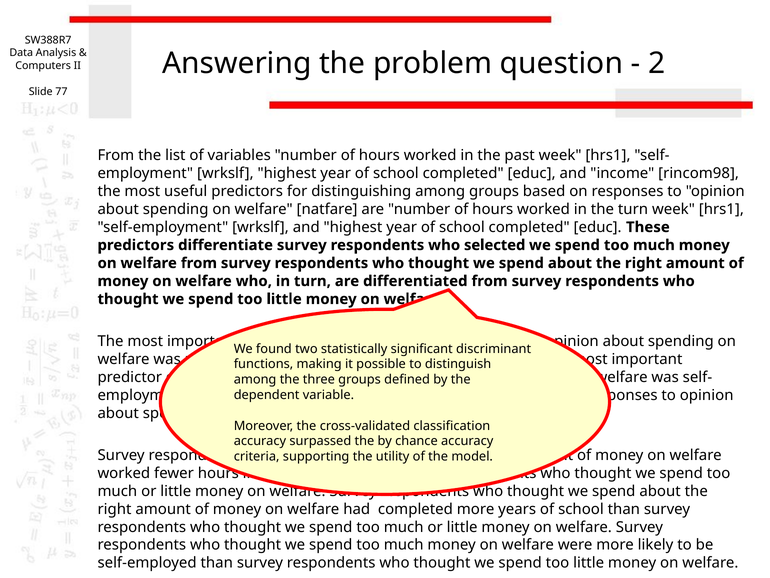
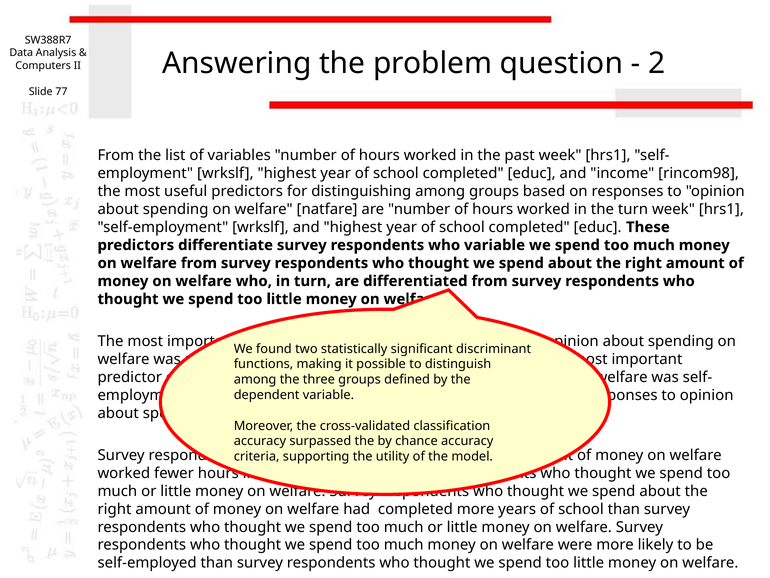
who selected: selected -> variable (495, 245)
